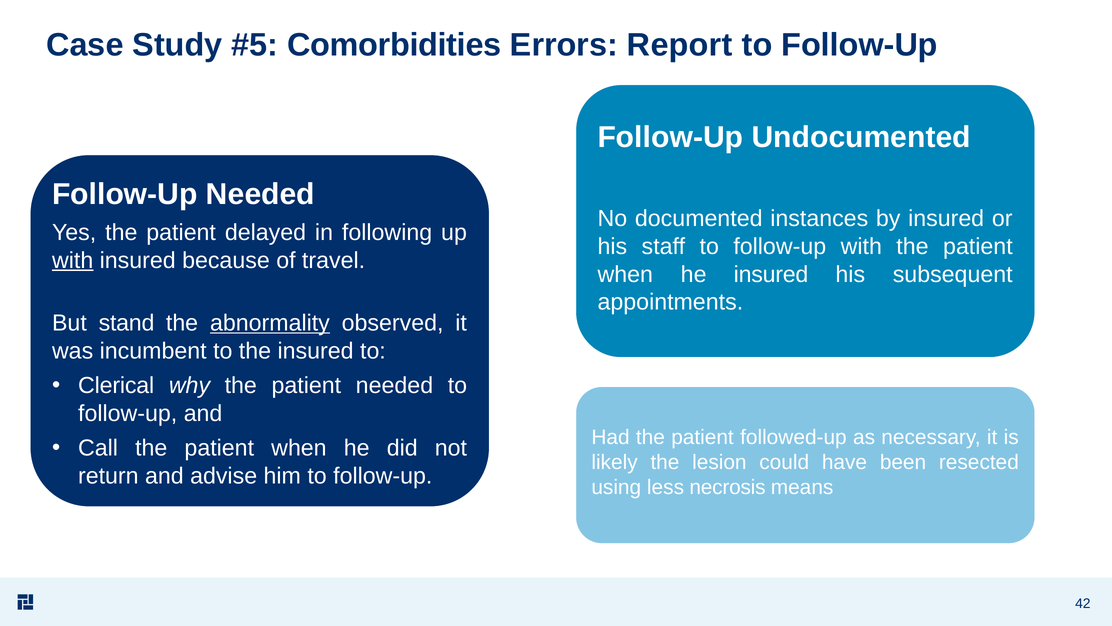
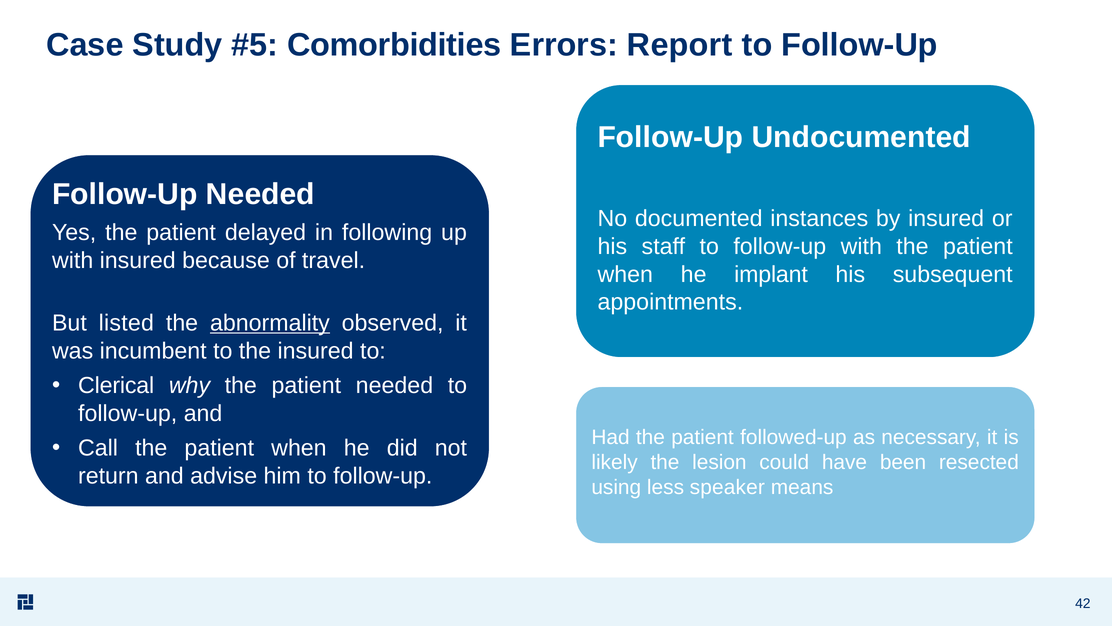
with underline: present -> none (73, 260)
he insured: insured -> implant (771, 274)
stand: stand -> listed (126, 323)
necrosis: necrosis -> speaker (727, 487)
